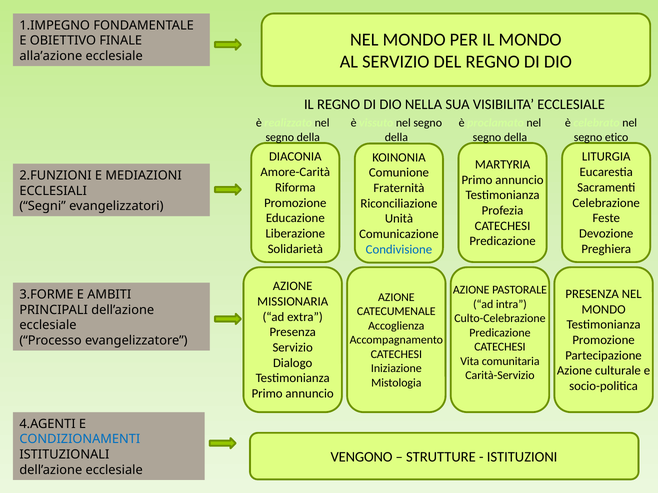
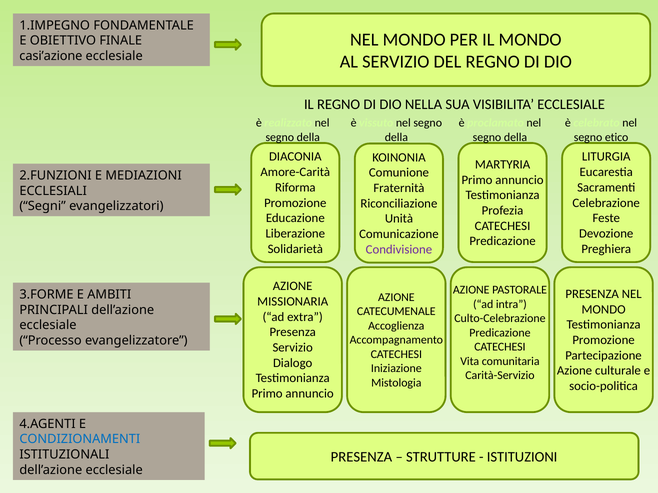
alla’azione: alla’azione -> casi’azione (51, 56)
Condivisione colour: blue -> purple (399, 250)
VENGONO: VENGONO -> PRESENZA (361, 457)
